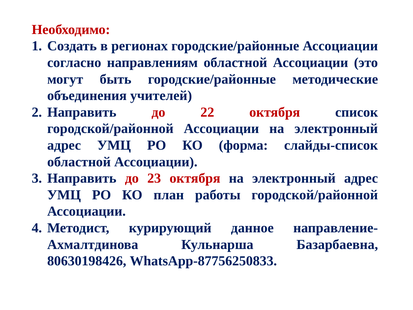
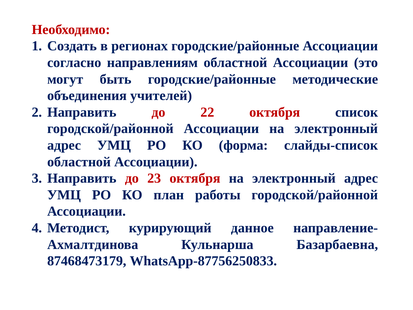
80630198426: 80630198426 -> 87468473179 (87, 261)
